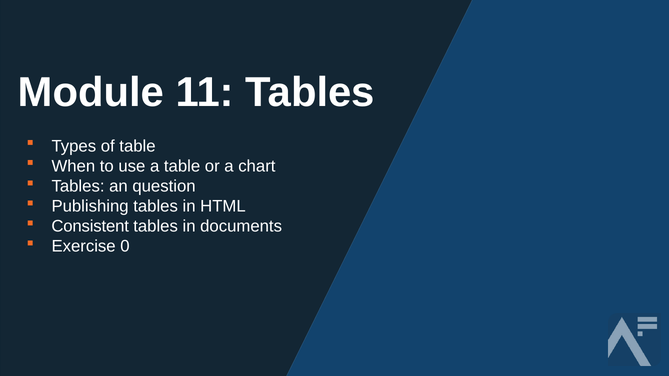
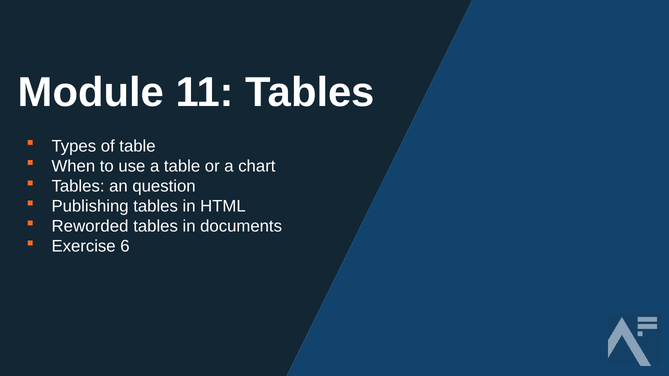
Consistent: Consistent -> Reworded (90, 227)
0: 0 -> 6 (125, 247)
